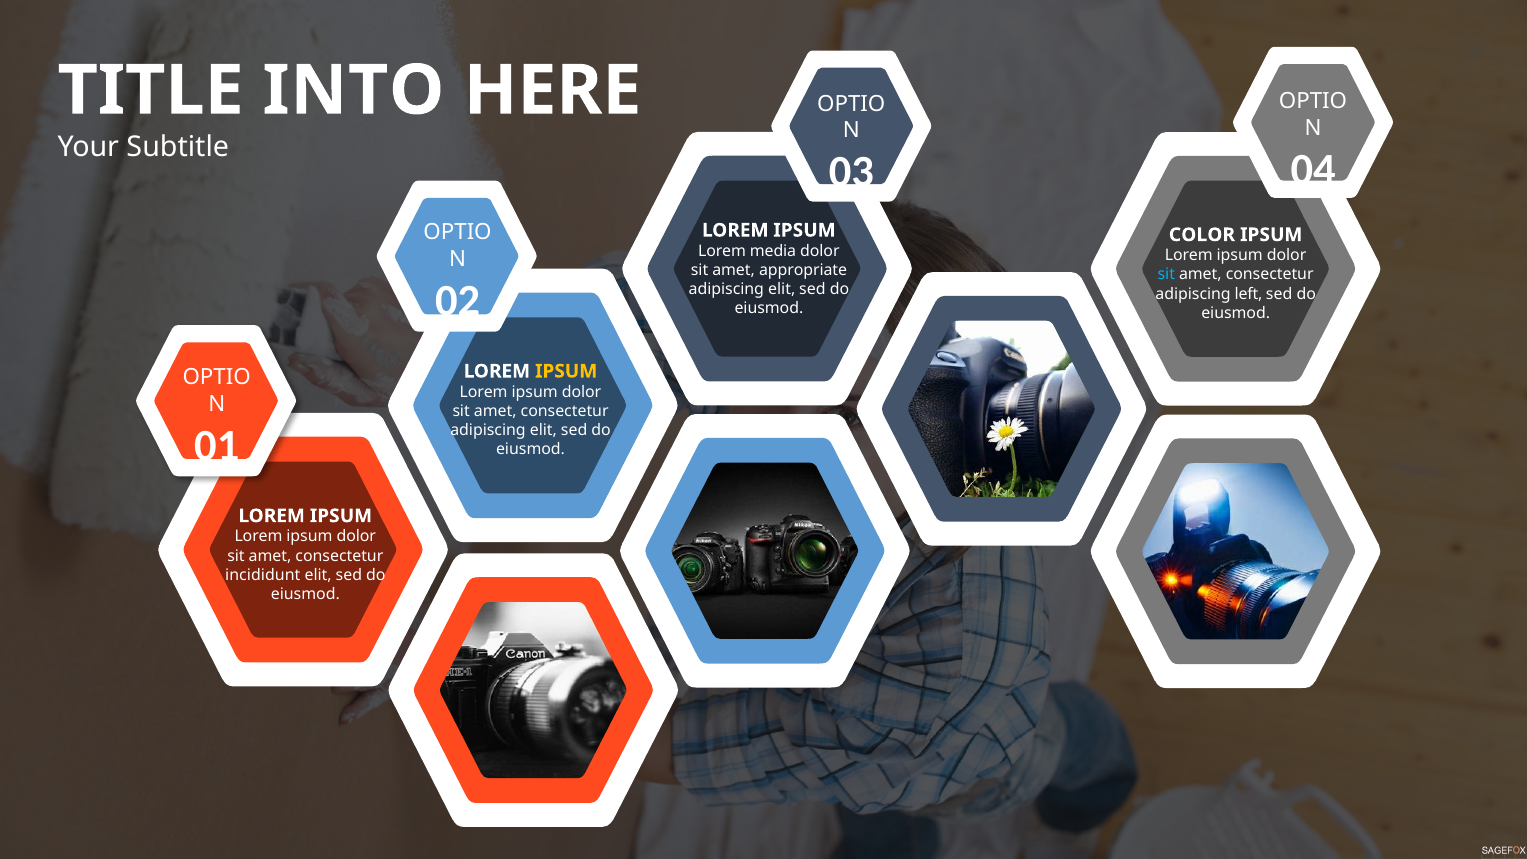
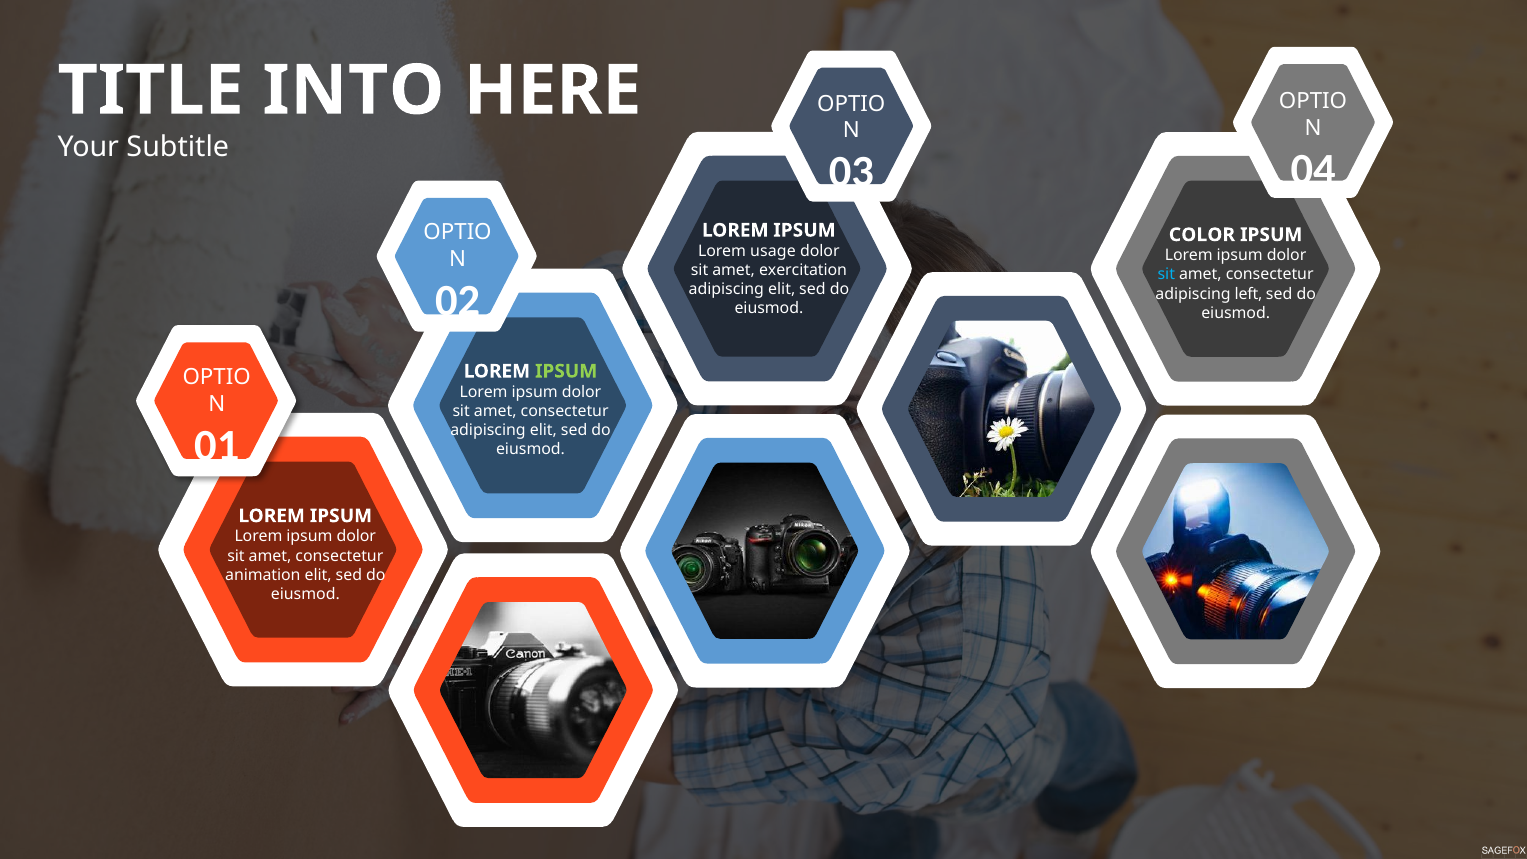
media: media -> usage (773, 251)
appropriate: appropriate -> exercitation (803, 270)
IPSUM colour: yellow -> light green (566, 371)
incididunt: incididunt -> animation (263, 575)
